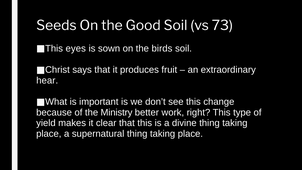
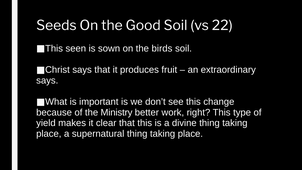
73: 73 -> 22 (222, 25)
eyes: eyes -> seen (76, 48)
hear: hear -> says (47, 80)
